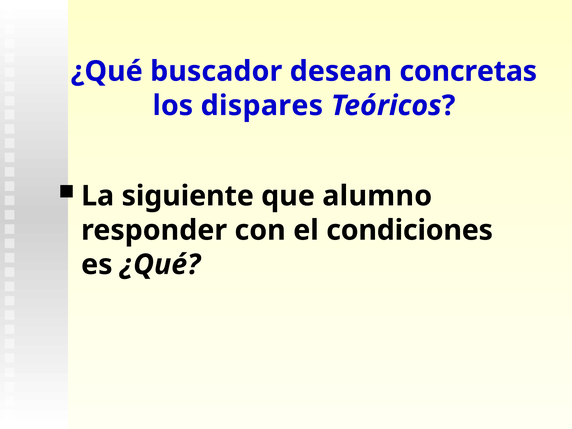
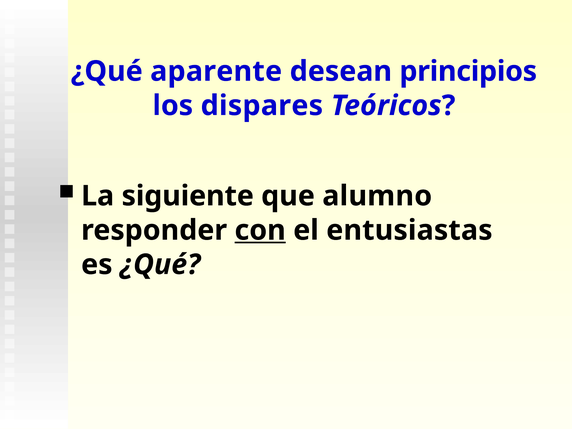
buscador: buscador -> aparente (216, 71)
concretas: concretas -> principios (468, 71)
con underline: none -> present (260, 230)
condiciones: condiciones -> entusiastas (409, 230)
